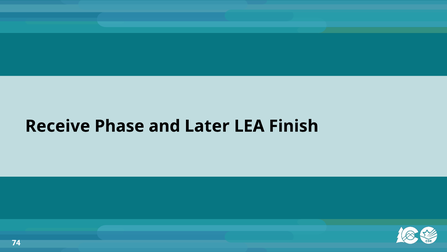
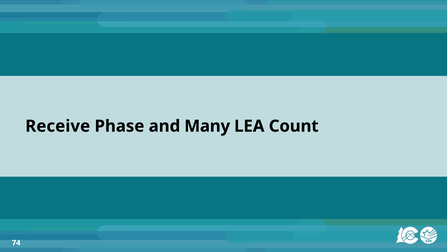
Later: Later -> Many (207, 126)
Finish: Finish -> Count (294, 126)
